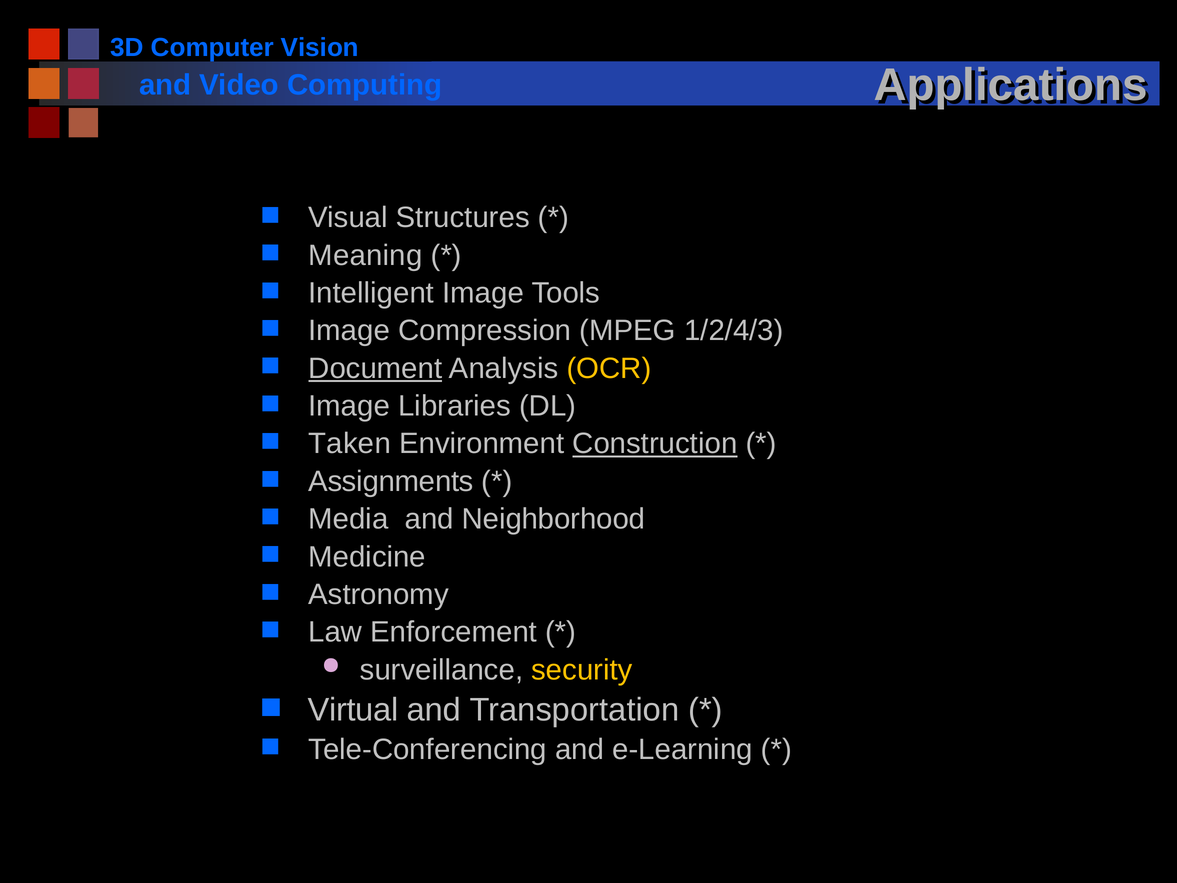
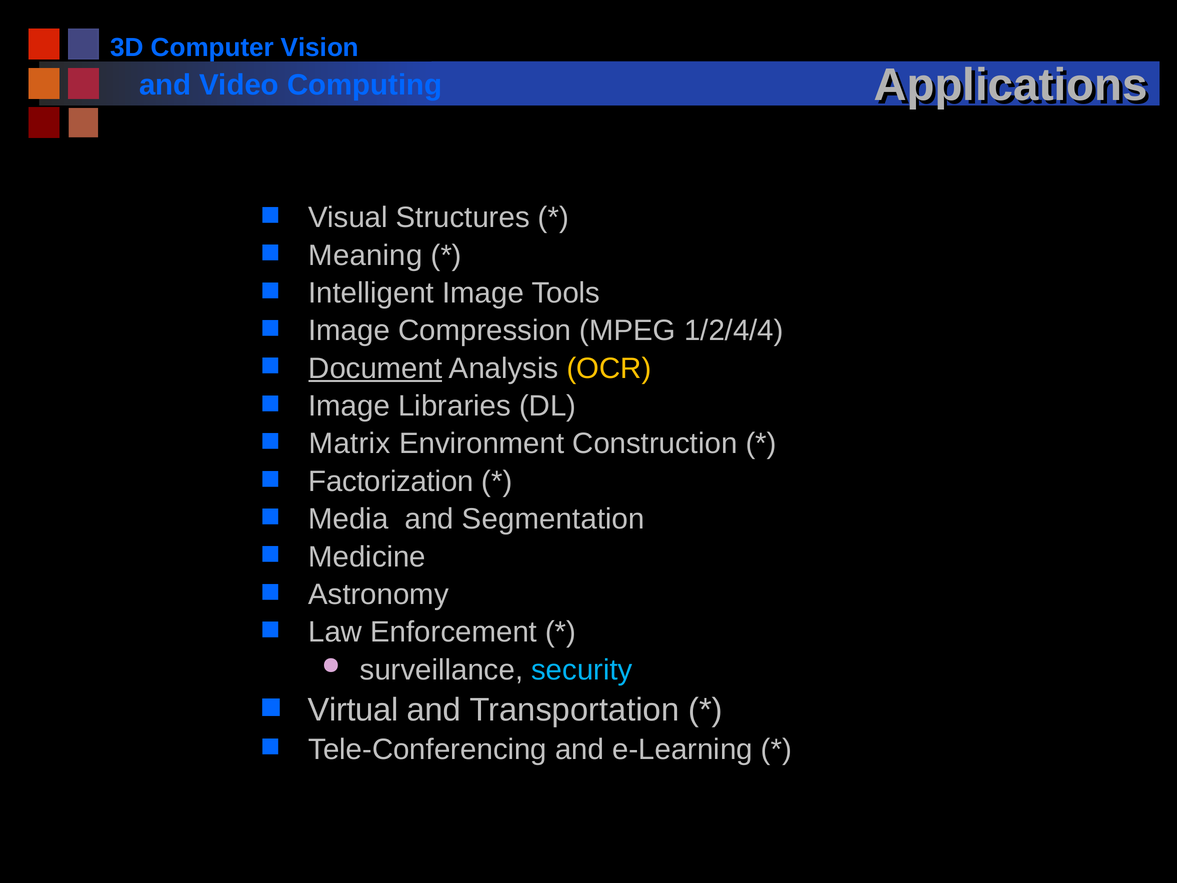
1/2/4/3: 1/2/4/3 -> 1/2/4/4 (734, 331)
Taken: Taken -> Matrix (350, 444)
Construction underline: present -> none (655, 444)
Assignments: Assignments -> Factorization (391, 481)
Neighborhood: Neighborhood -> Segmentation (553, 519)
security colour: yellow -> light blue (582, 670)
